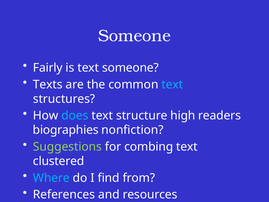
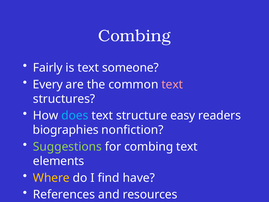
Someone: Someone -> Combing (134, 36)
Texts: Texts -> Every (48, 84)
text colour: light blue -> pink (172, 84)
high: high -> easy (183, 115)
clustered: clustered -> elements (59, 161)
Where colour: light blue -> yellow (51, 178)
from: from -> have (139, 178)
